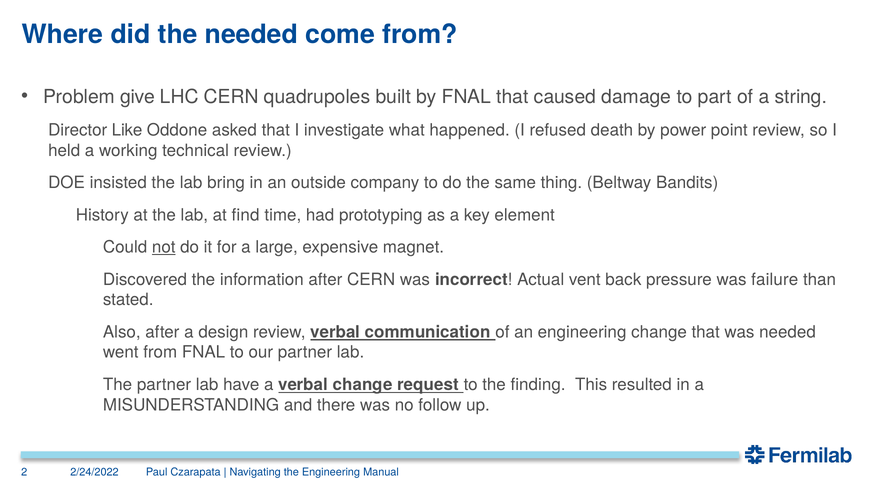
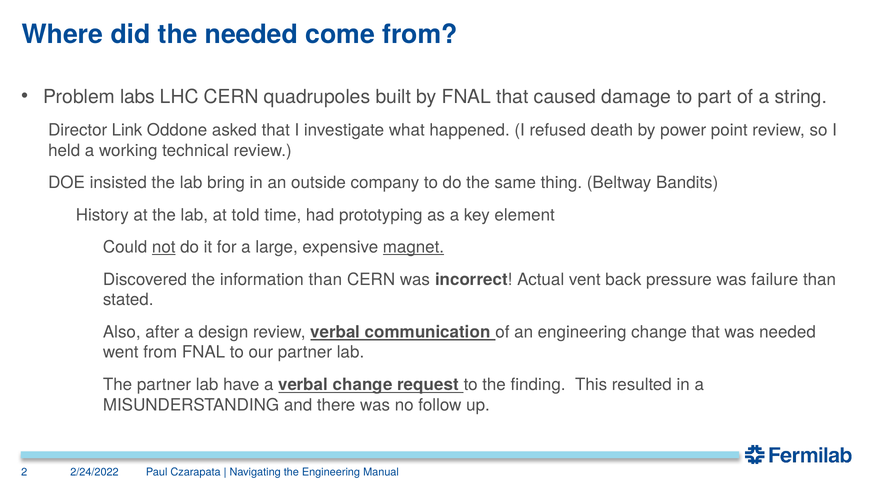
give: give -> labs (138, 97)
Like: Like -> Link (127, 130)
find: find -> told (246, 215)
magnet underline: none -> present (413, 247)
information after: after -> than (325, 280)
